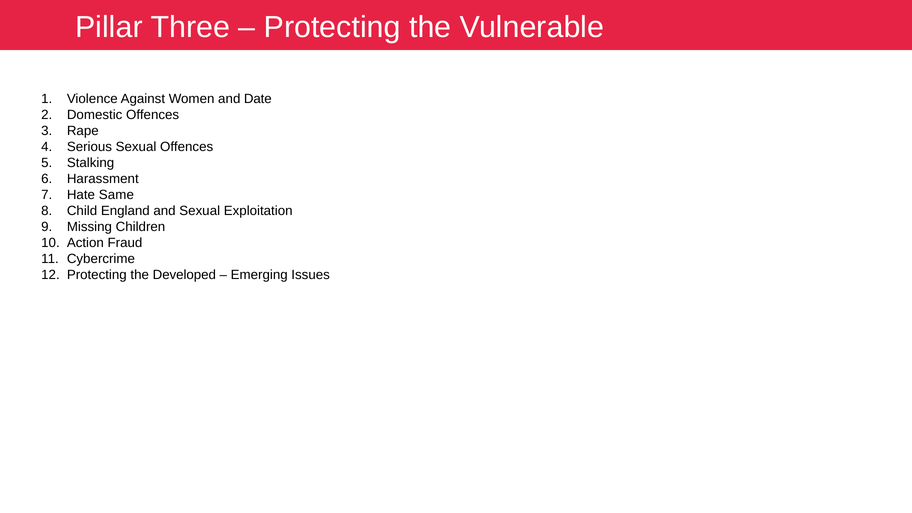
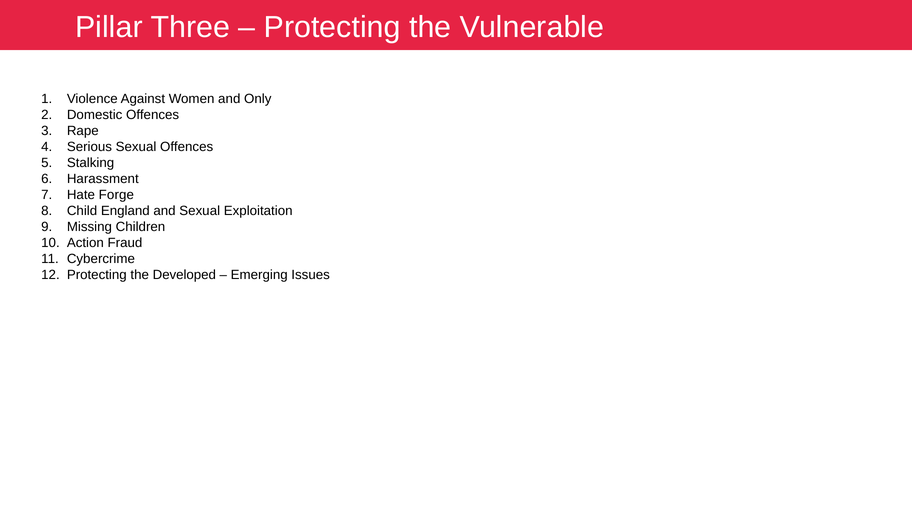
Date: Date -> Only (258, 99)
Same: Same -> Forge (116, 195)
